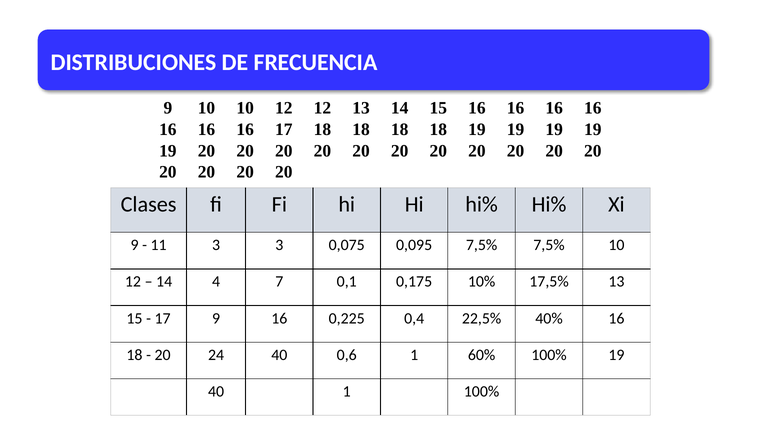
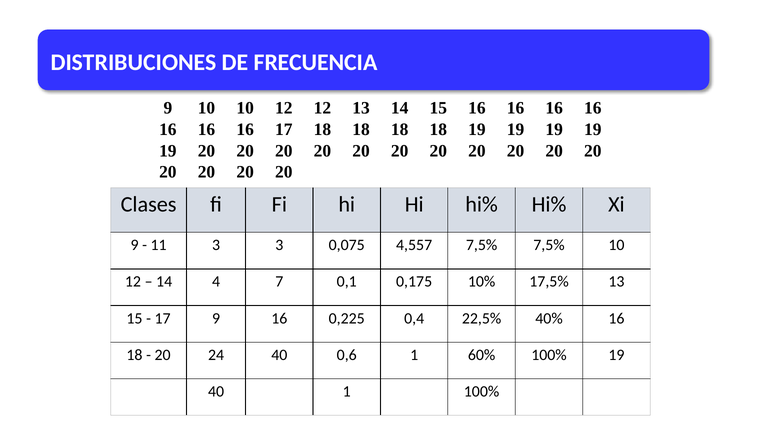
0,095: 0,095 -> 4,557 (414, 245)
